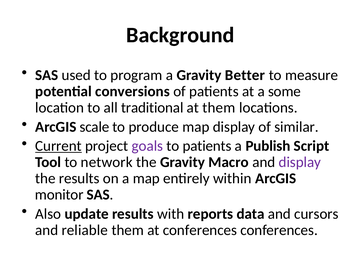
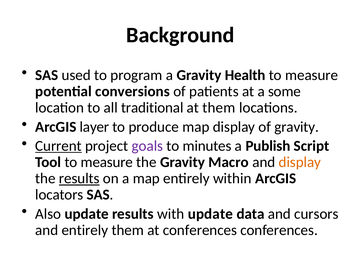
Better: Better -> Health (245, 75)
scale: scale -> layer (94, 127)
of similar: similar -> gravity (297, 127)
to patients: patients -> minutes (207, 146)
Tool to network: network -> measure (107, 162)
display colour: purple -> orange (300, 162)
results underline: none -> present (79, 178)
monitor: monitor -> locators (59, 195)
with reports: reports -> update (210, 214)
and reliable: reliable -> entirely (85, 230)
